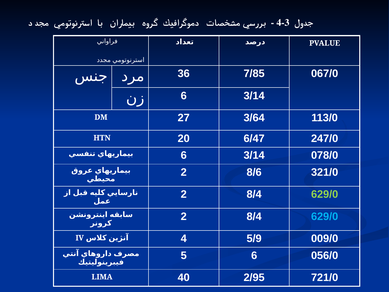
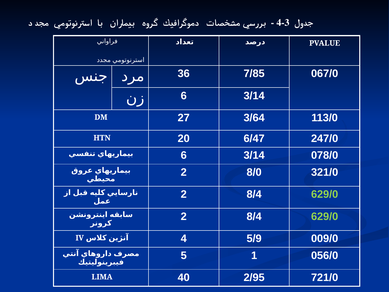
8/6: 8/6 -> 8/0 (254, 172)
629/0 colour: light blue -> light green (325, 216)
5 6: 6 -> 1 (254, 255)
